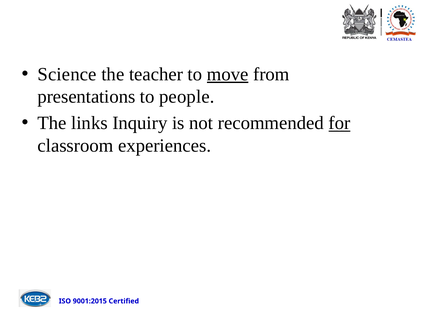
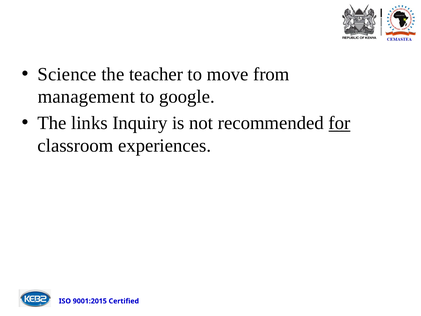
move underline: present -> none (228, 74)
presentations: presentations -> management (86, 97)
people: people -> google (187, 97)
